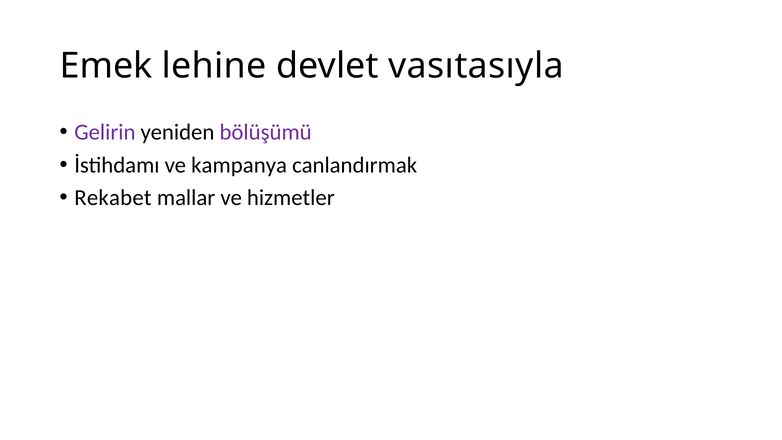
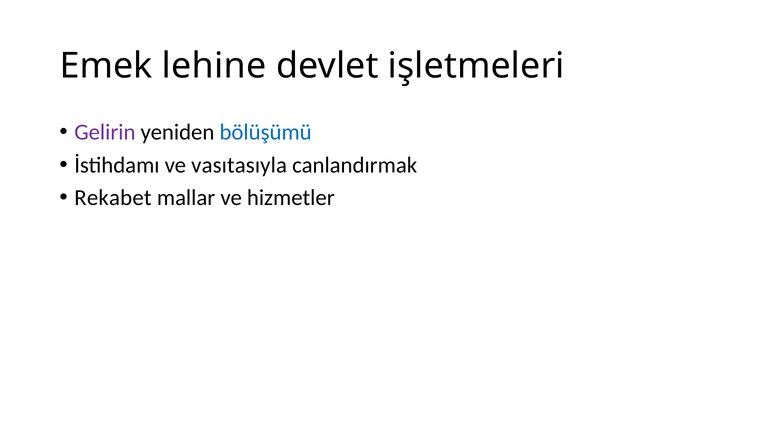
vasıtasıyla: vasıtasıyla -> işletmeleri (476, 66)
bölüşümü colour: purple -> blue (266, 132)
kampanya: kampanya -> vasıtasıyla (239, 165)
